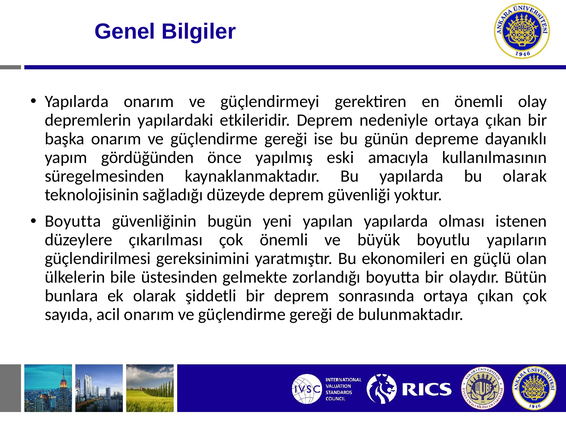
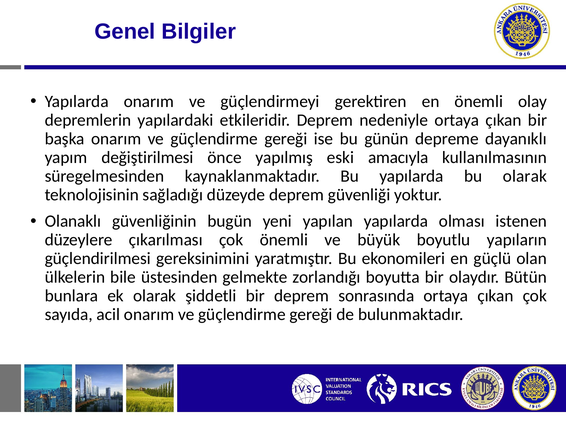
gördüğünden: gördüğünden -> değiştirilmesi (147, 158)
Boyutta: Boyutta -> Olanaklı (73, 222)
